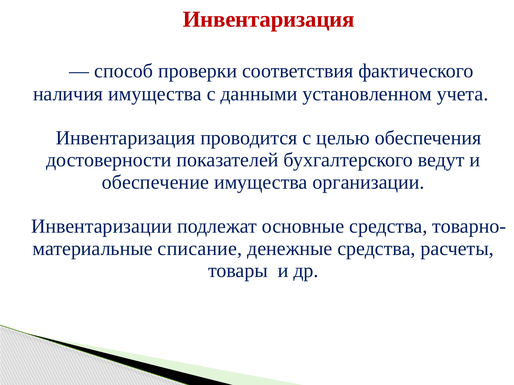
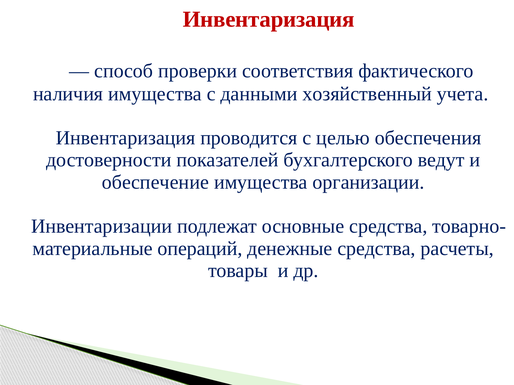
установленном: установленном -> хозяйственный (367, 94)
списание: списание -> операций (200, 249)
